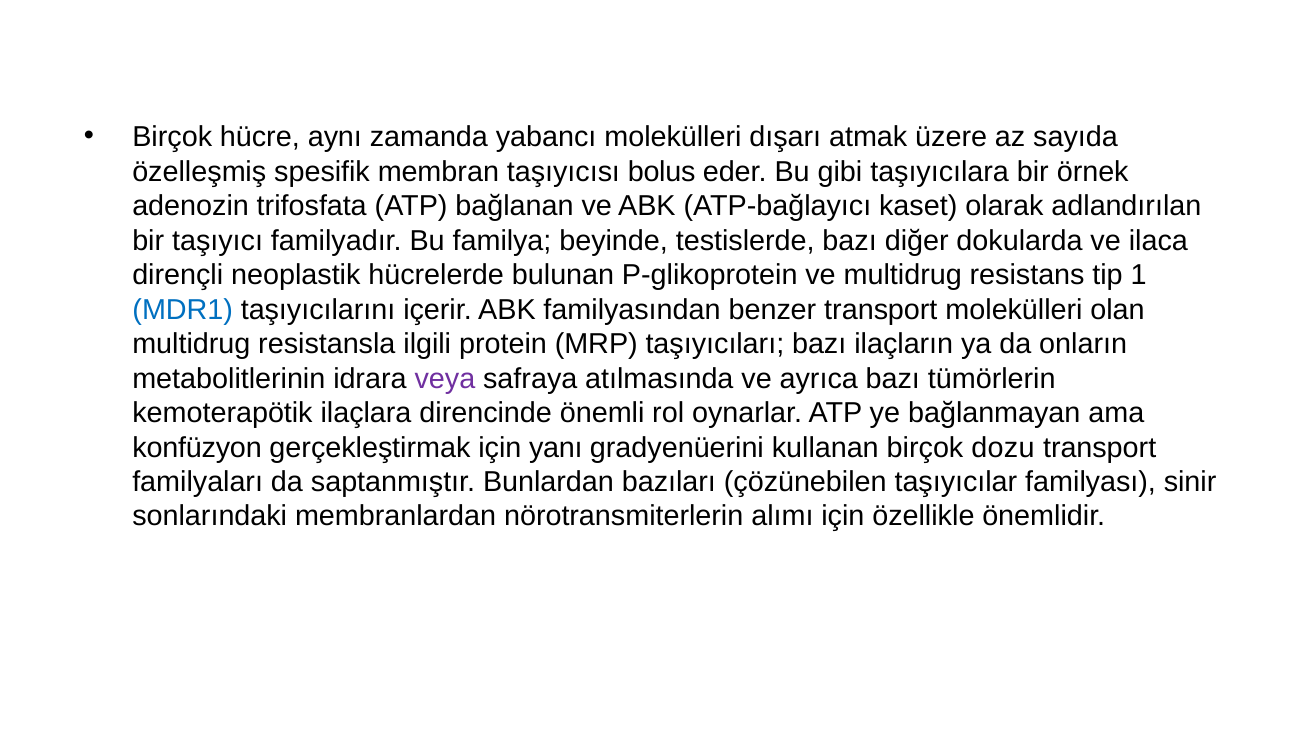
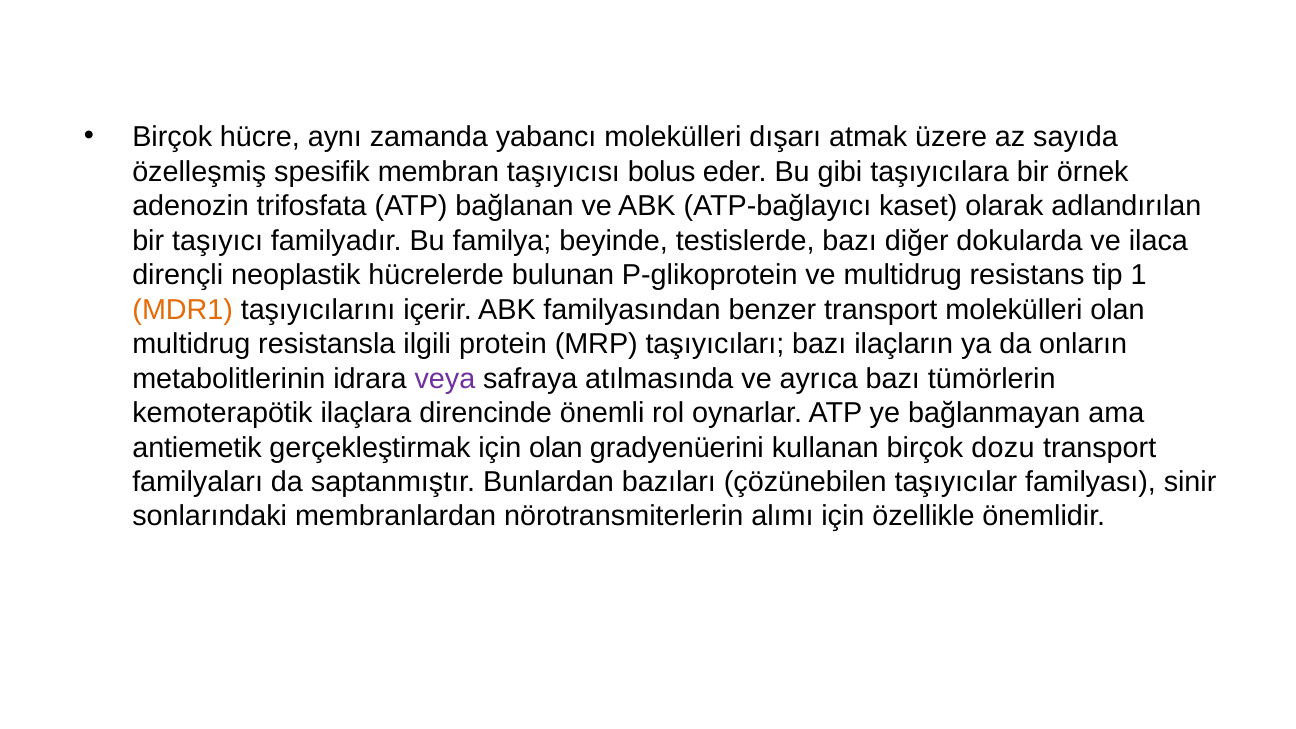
MDR1 colour: blue -> orange (183, 310)
konfüzyon: konfüzyon -> antiemetik (197, 448)
için yanı: yanı -> olan (556, 448)
